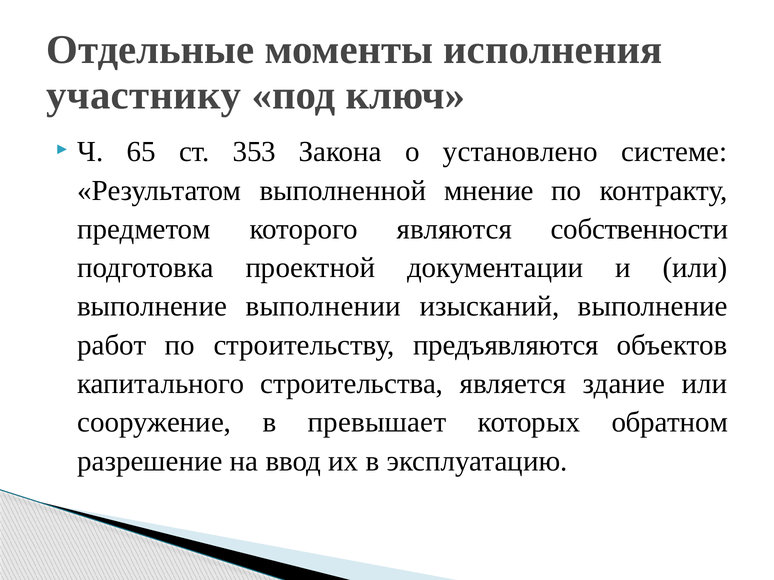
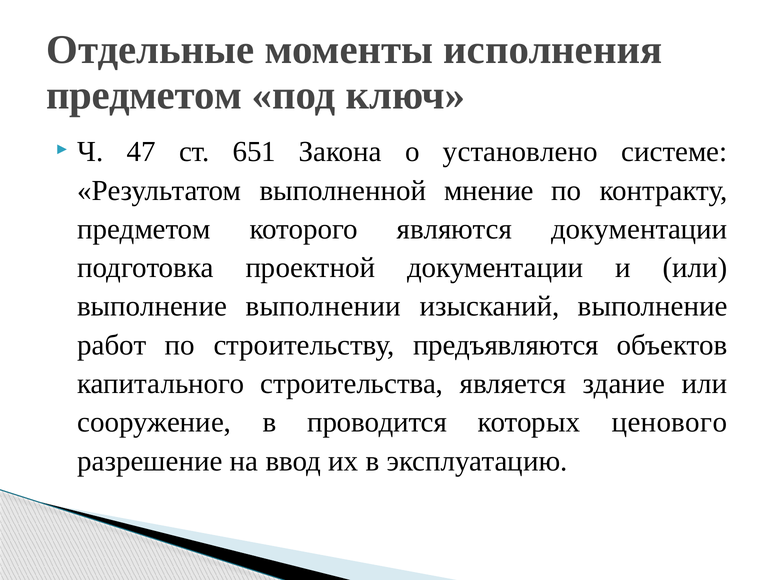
участнику: участнику -> предметом (144, 95)
65: 65 -> 47 (141, 152)
353: 353 -> 651 (254, 152)
являются собственности: собственности -> документации (639, 229)
превышает: превышает -> проводится (377, 423)
обратном: обратном -> ценового (669, 423)
